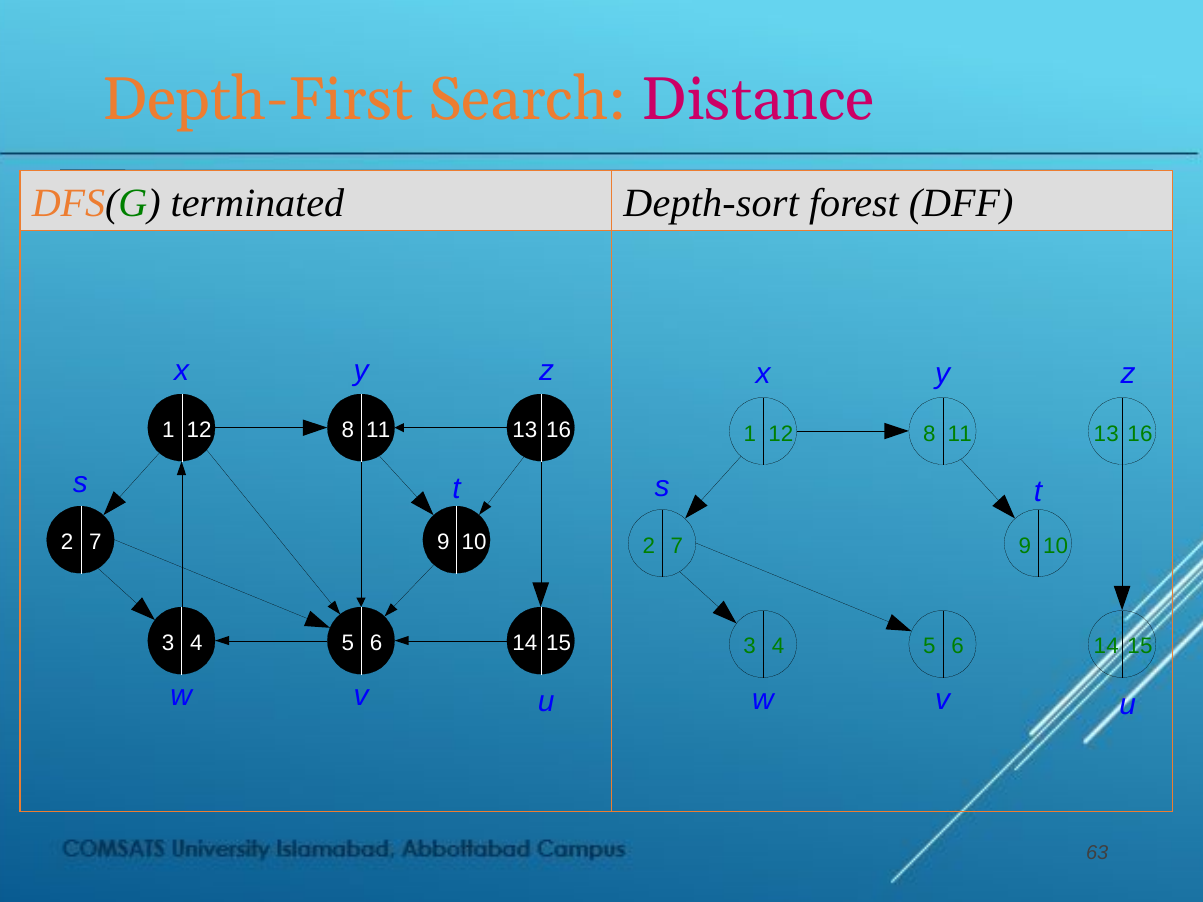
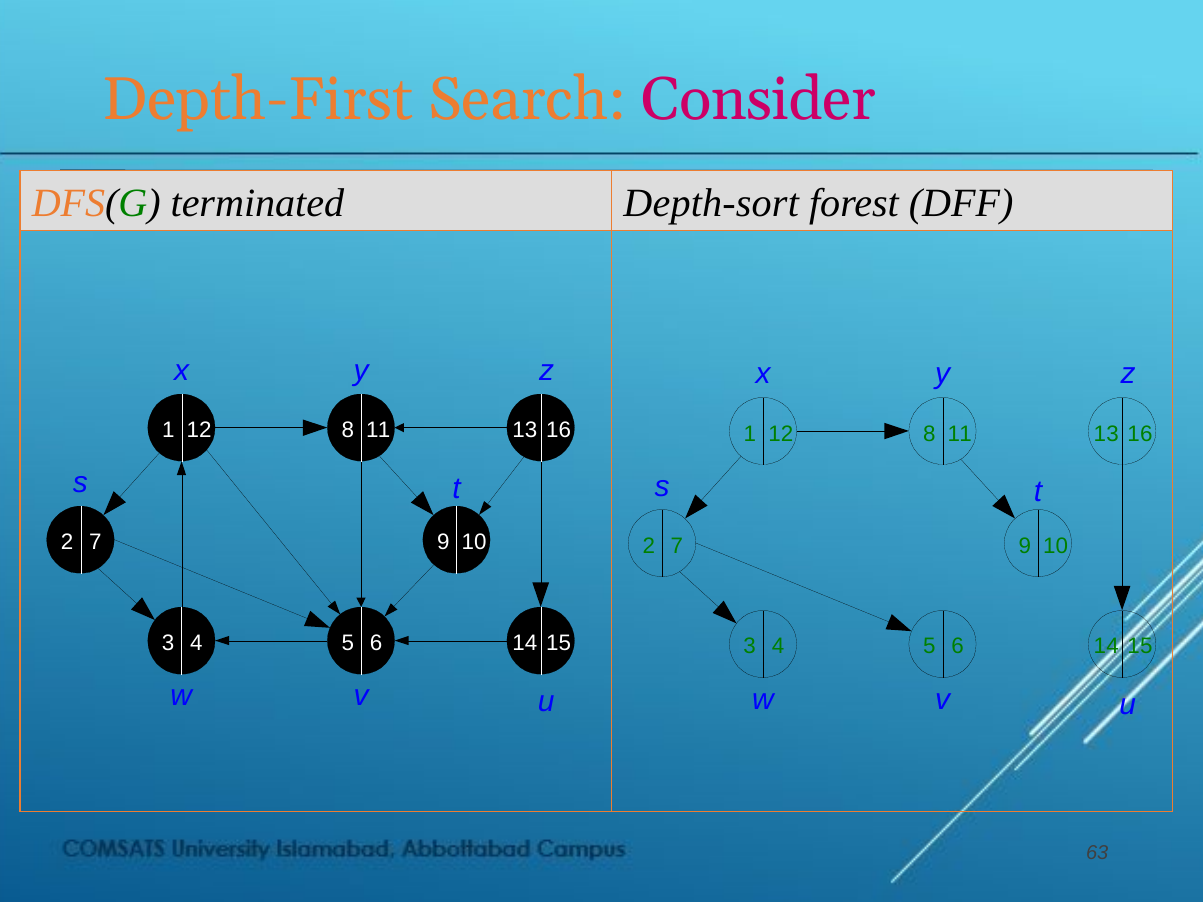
Distance: Distance -> Consider (759, 100)
